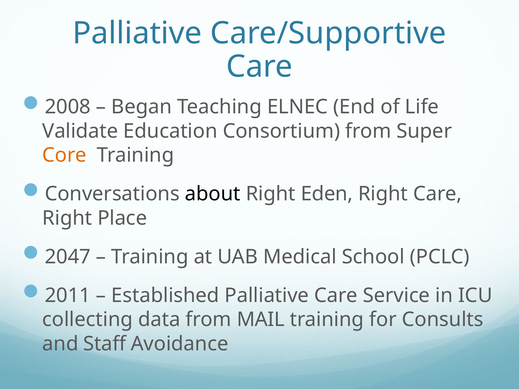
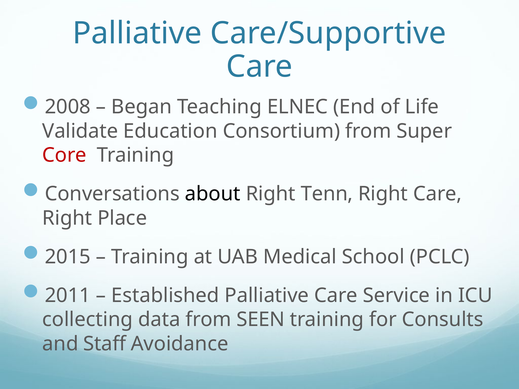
Core colour: orange -> red (64, 155)
Eden: Eden -> Tenn (327, 194)
2047: 2047 -> 2015 (68, 257)
MAIL: MAIL -> SEEN (261, 320)
